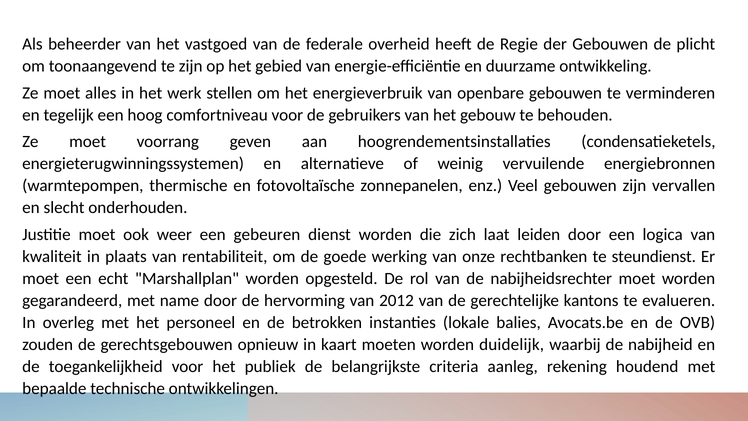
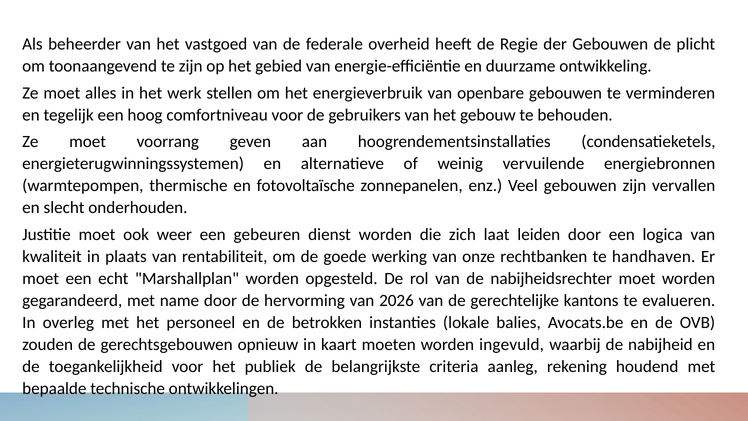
steundienst: steundienst -> handhaven (654, 256)
2012: 2012 -> 2026 (396, 300)
duidelijk: duidelijk -> ingevuld (512, 344)
